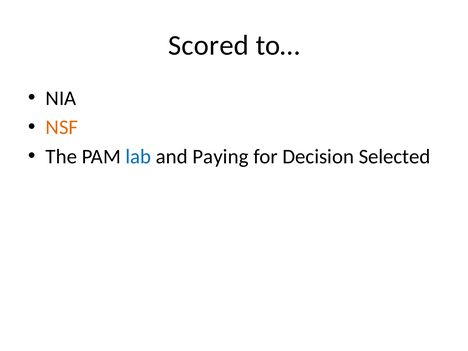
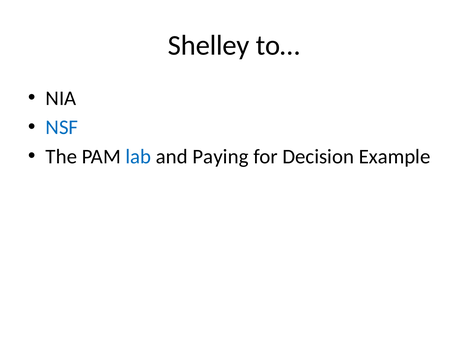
Scored: Scored -> Shelley (209, 45)
NSF colour: orange -> blue (62, 127)
Selected: Selected -> Example (395, 156)
